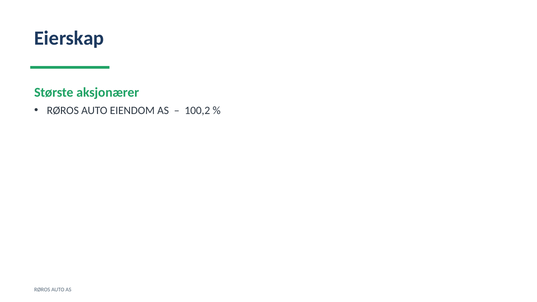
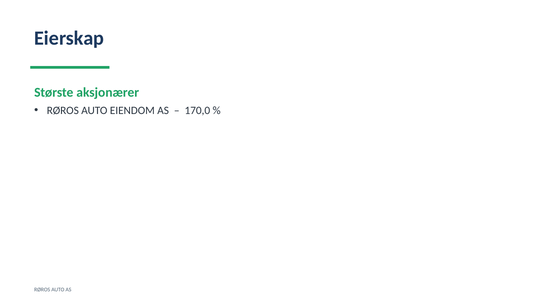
100,2: 100,2 -> 170,0 (197, 110)
